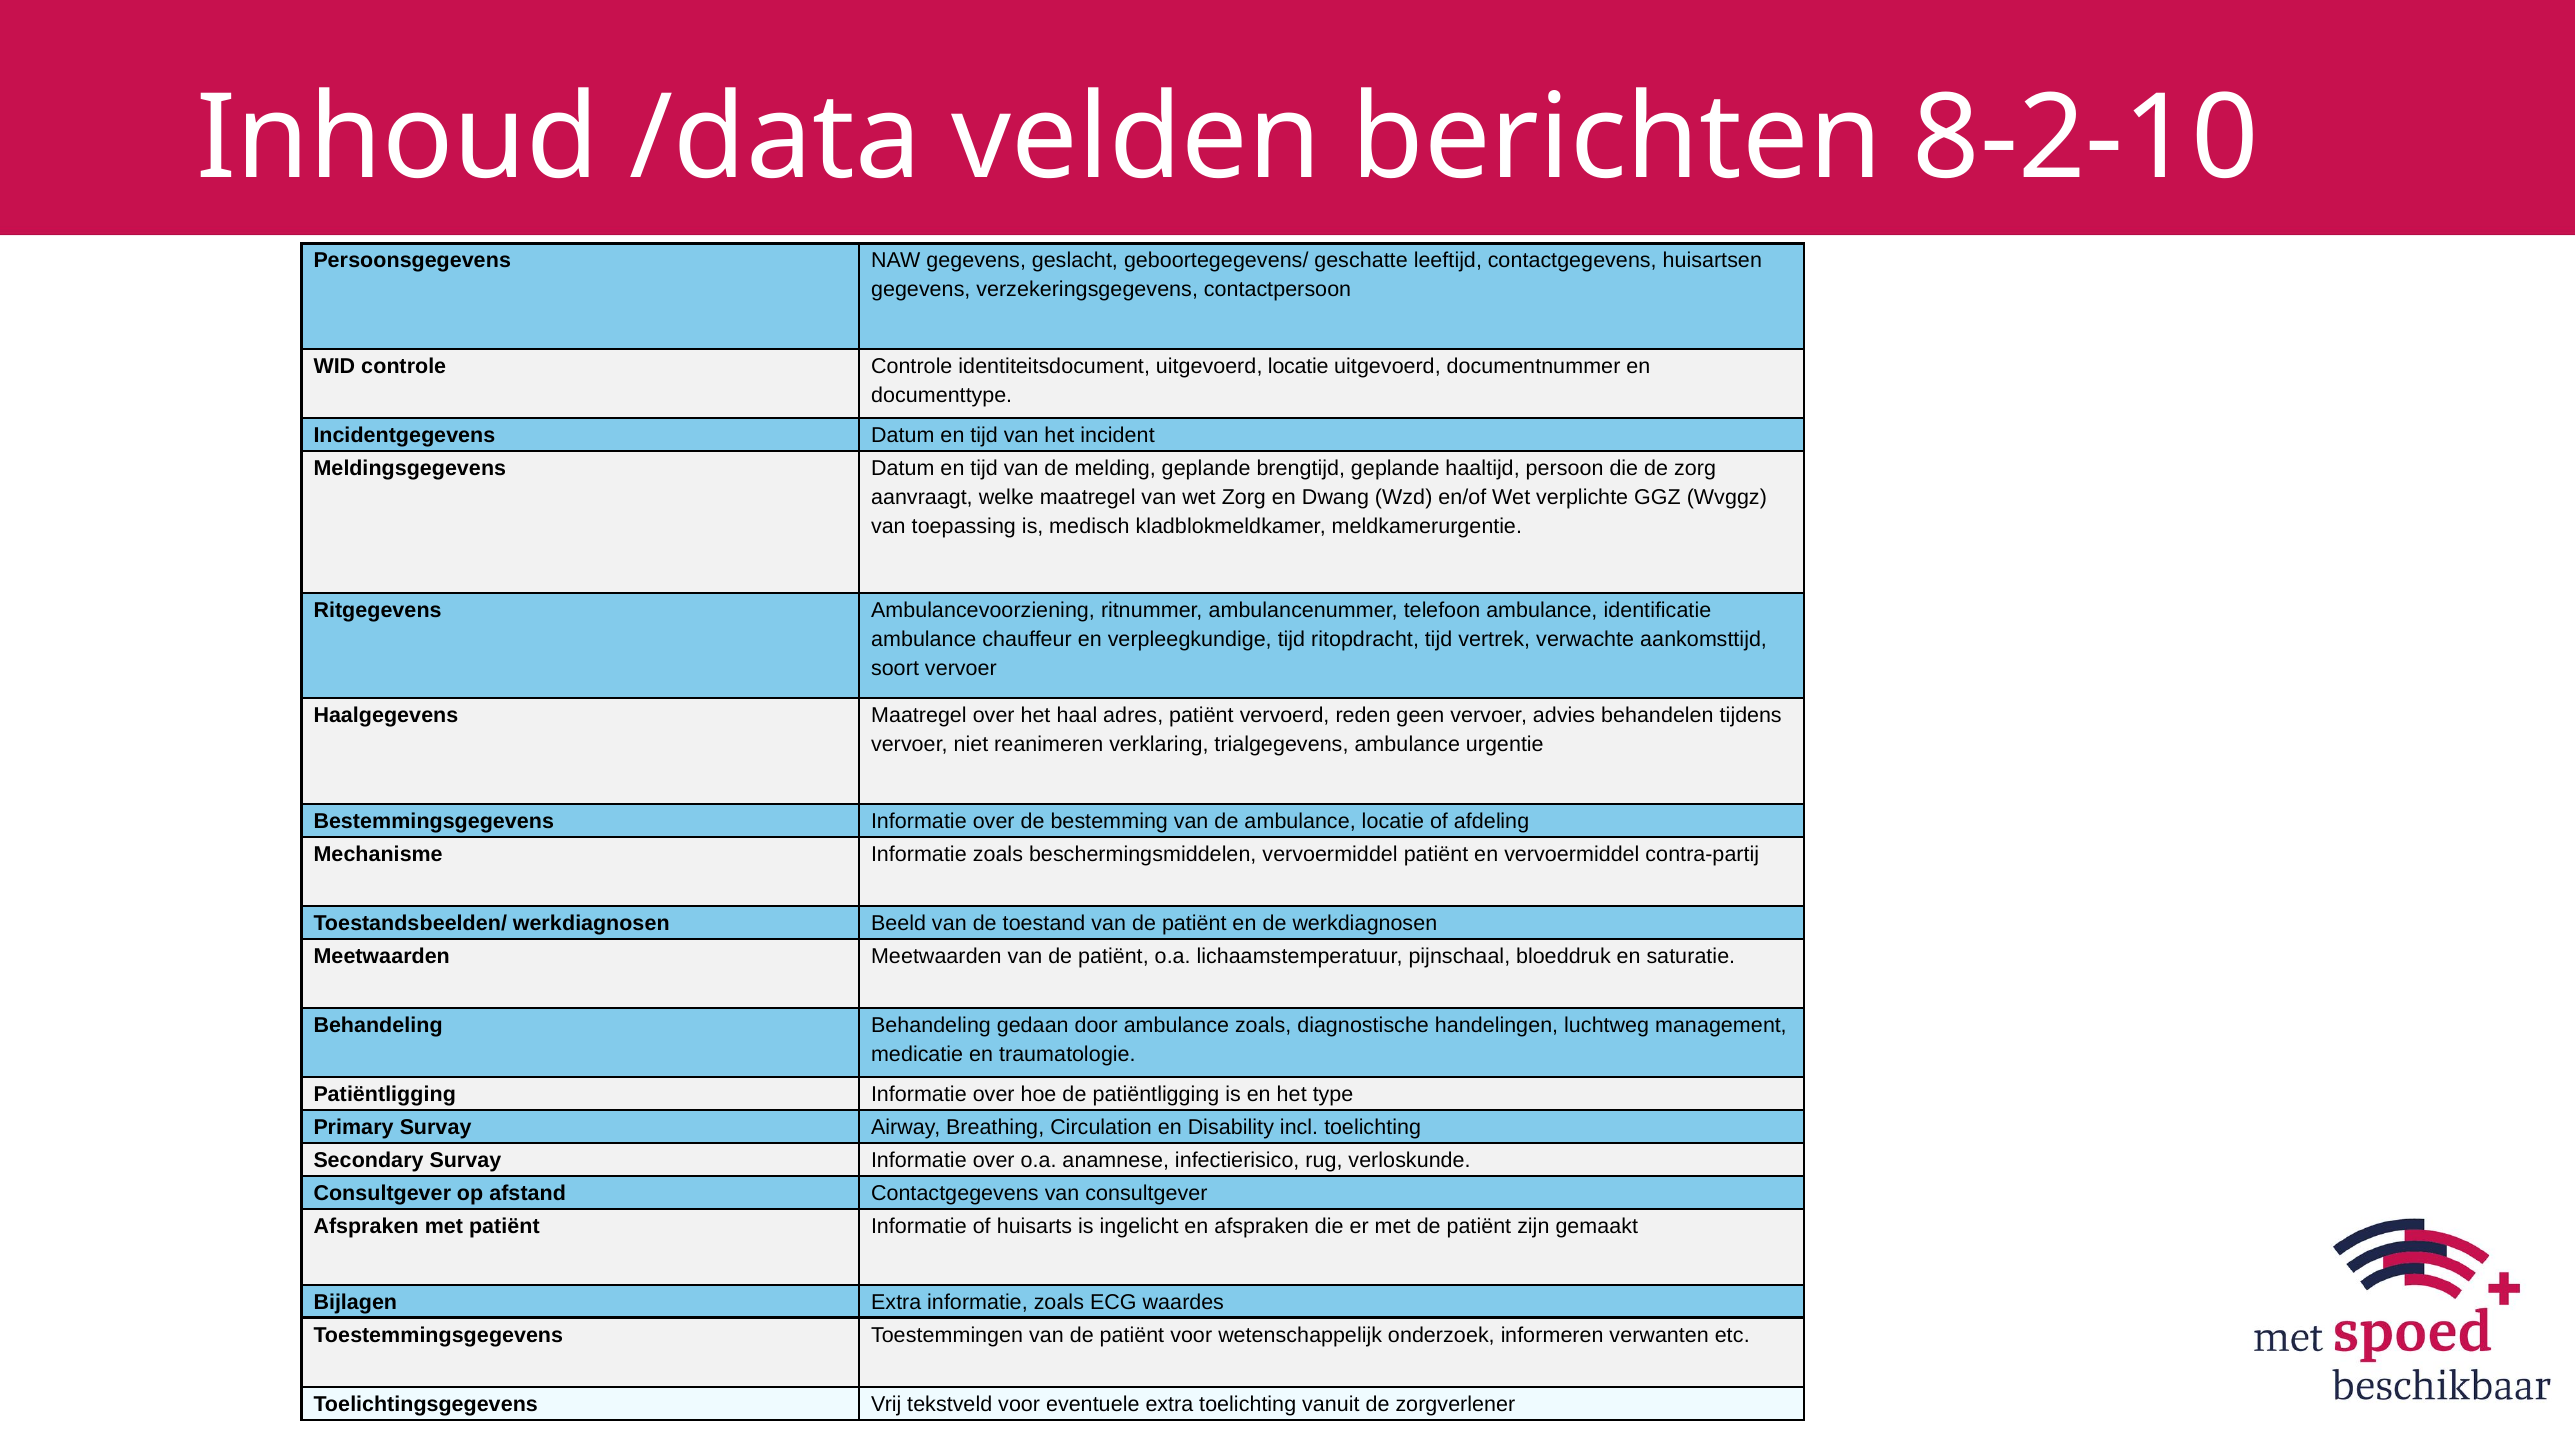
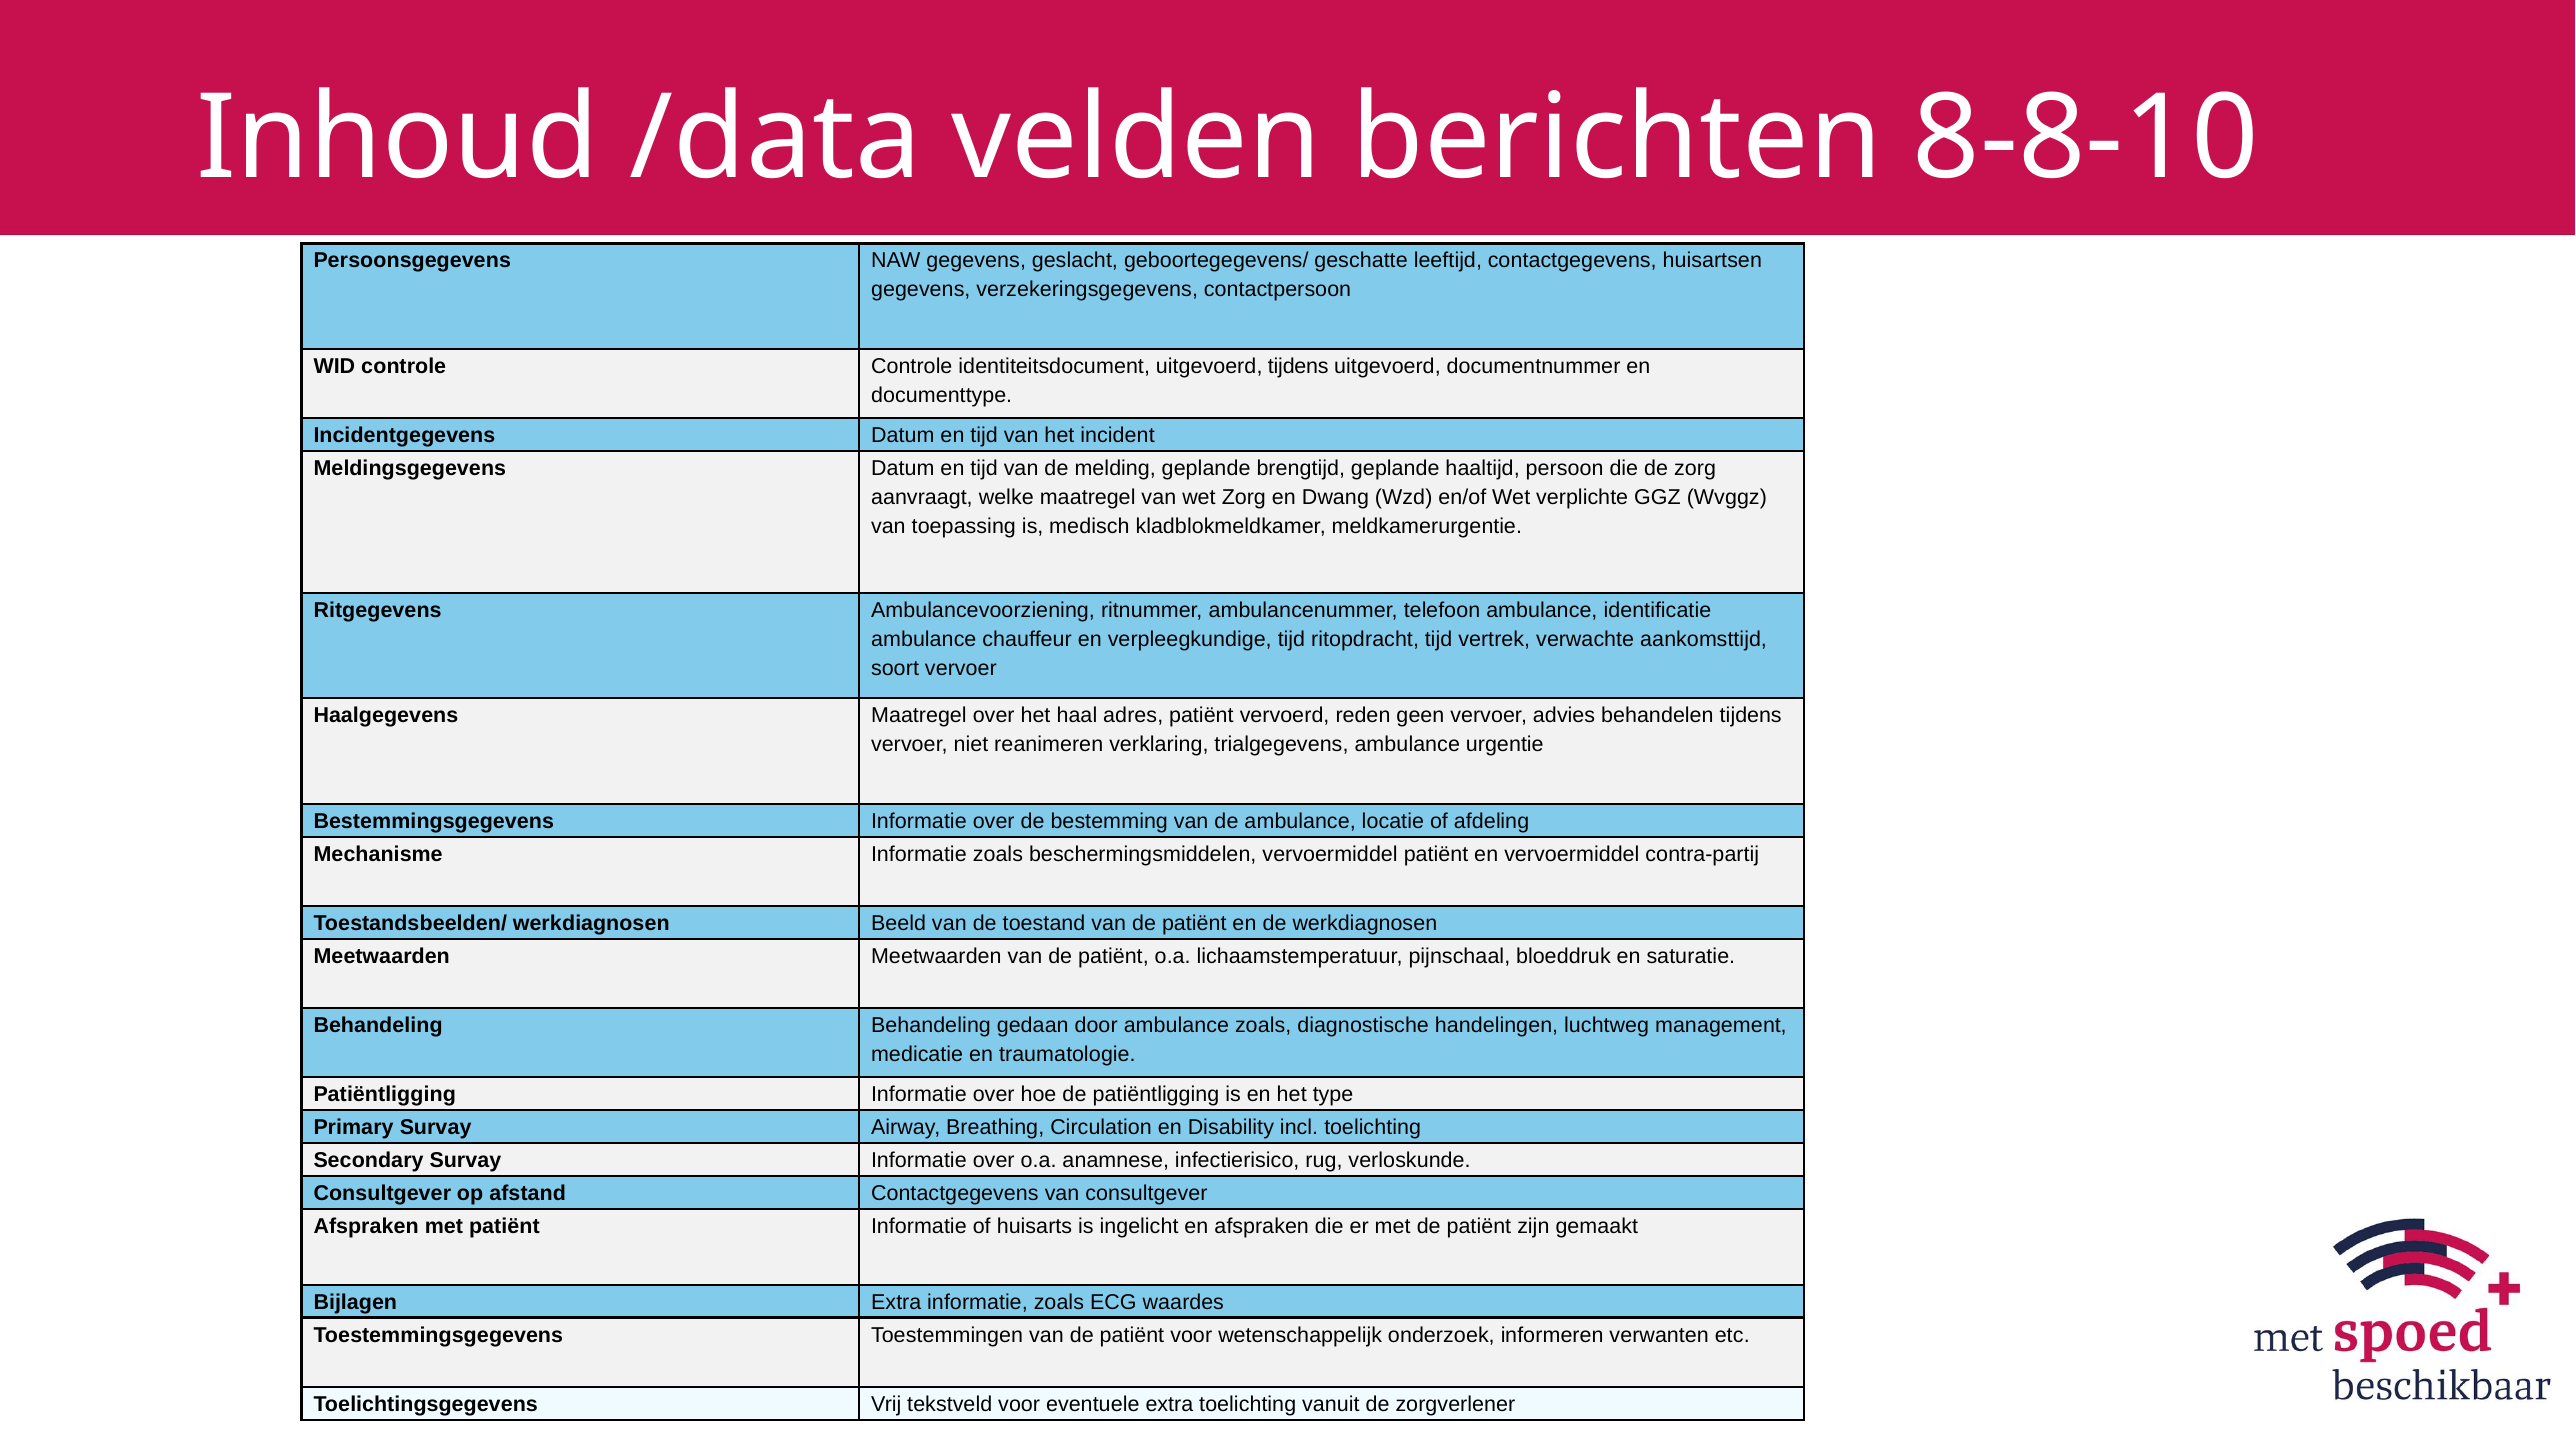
8-2-10: 8-2-10 -> 8-8-10 (2086, 138)
uitgevoerd locatie: locatie -> tijdens (1298, 366)
